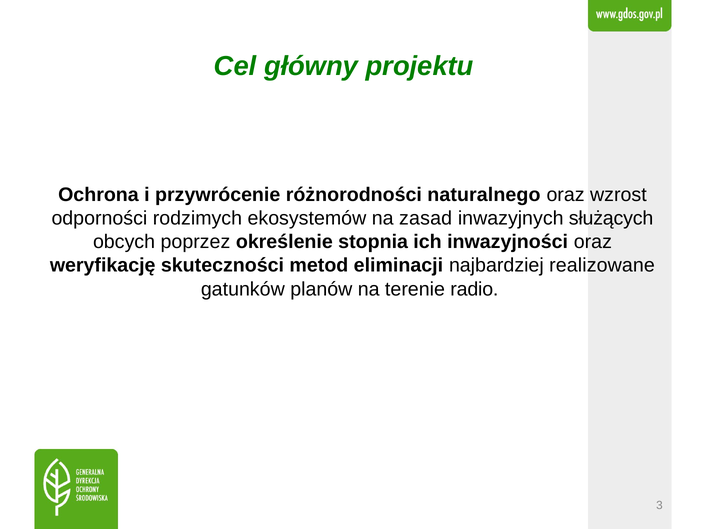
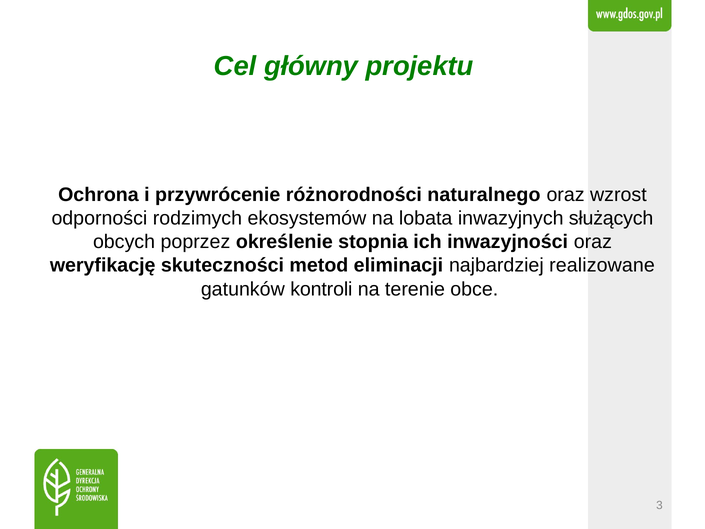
zasad: zasad -> lobata (426, 218)
planów: planów -> kontroli (321, 289)
radio: radio -> obce (474, 289)
